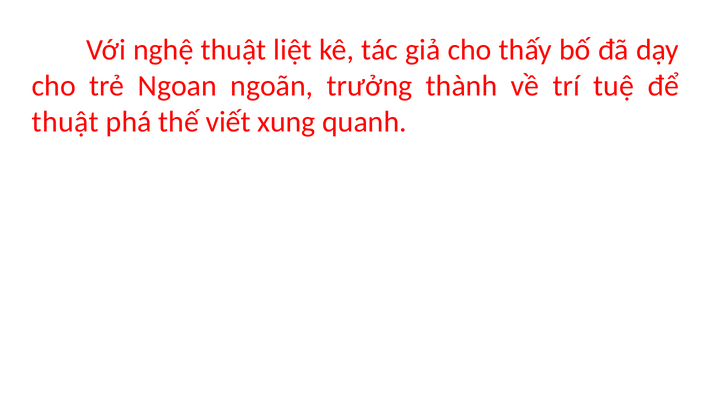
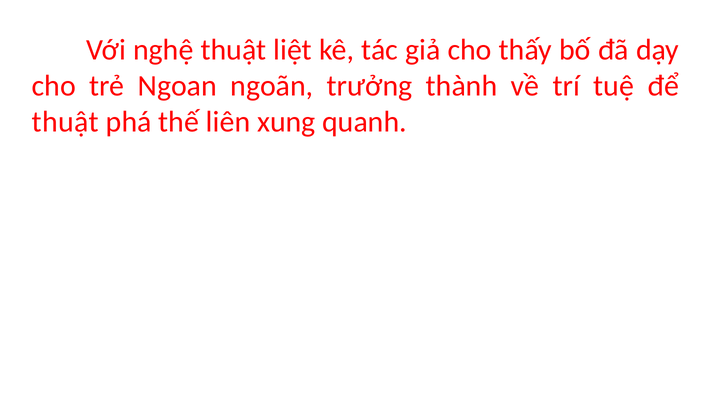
viết: viết -> liên (228, 122)
